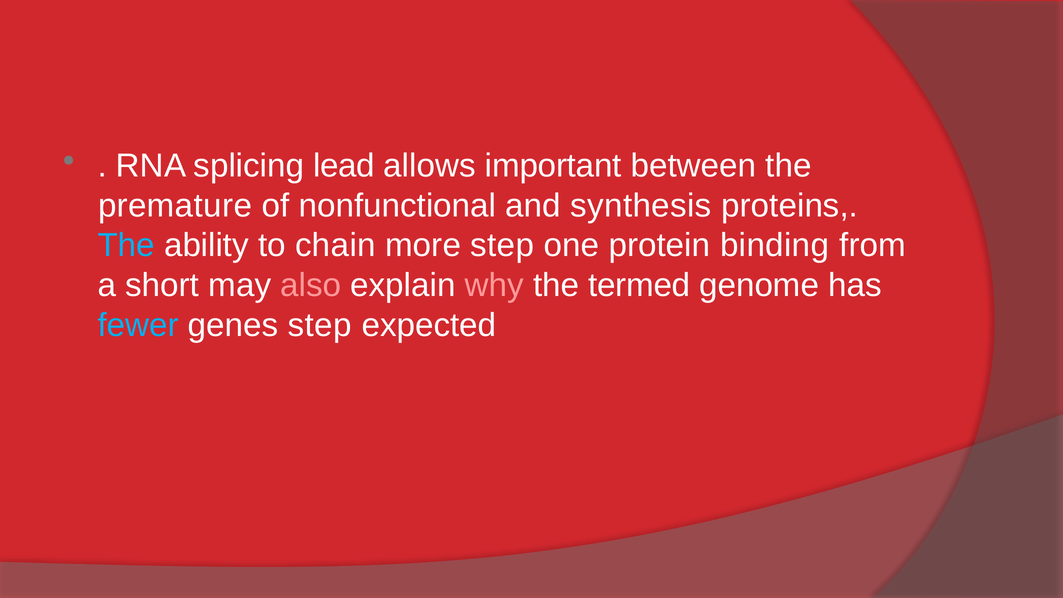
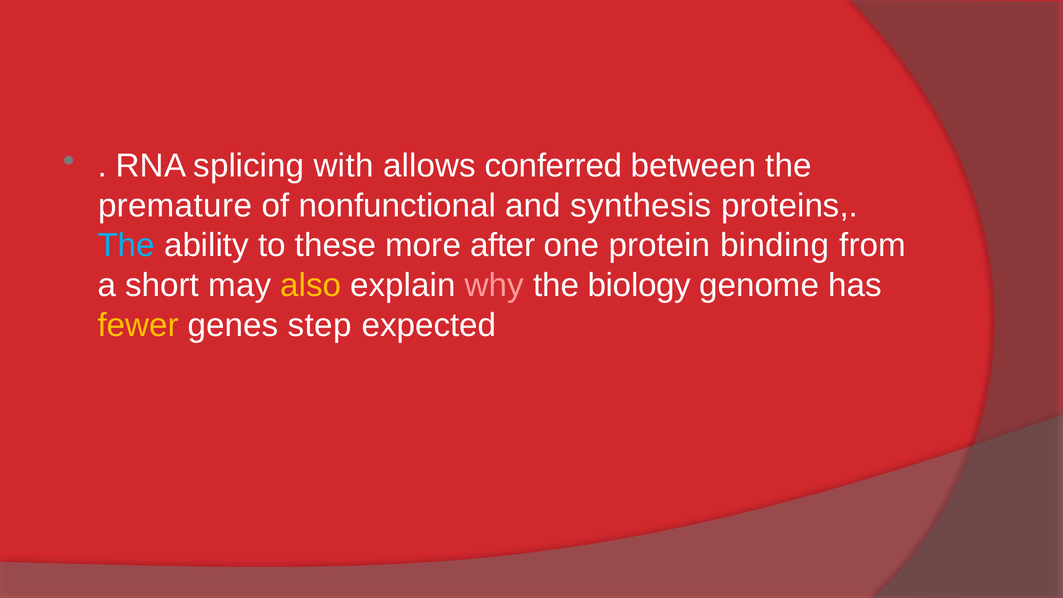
lead: lead -> with (344, 166)
important: important -> conferred (553, 166)
chain: chain -> these (336, 245)
more step: step -> after (503, 245)
also colour: pink -> yellow (311, 285)
termed: termed -> biology (639, 285)
fewer colour: light blue -> yellow (138, 325)
